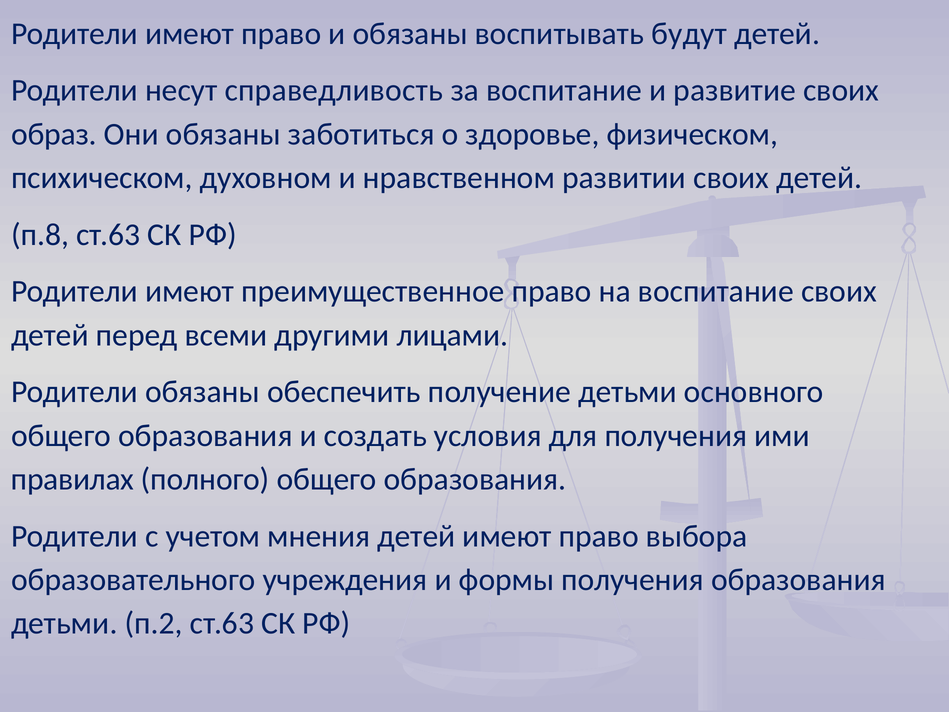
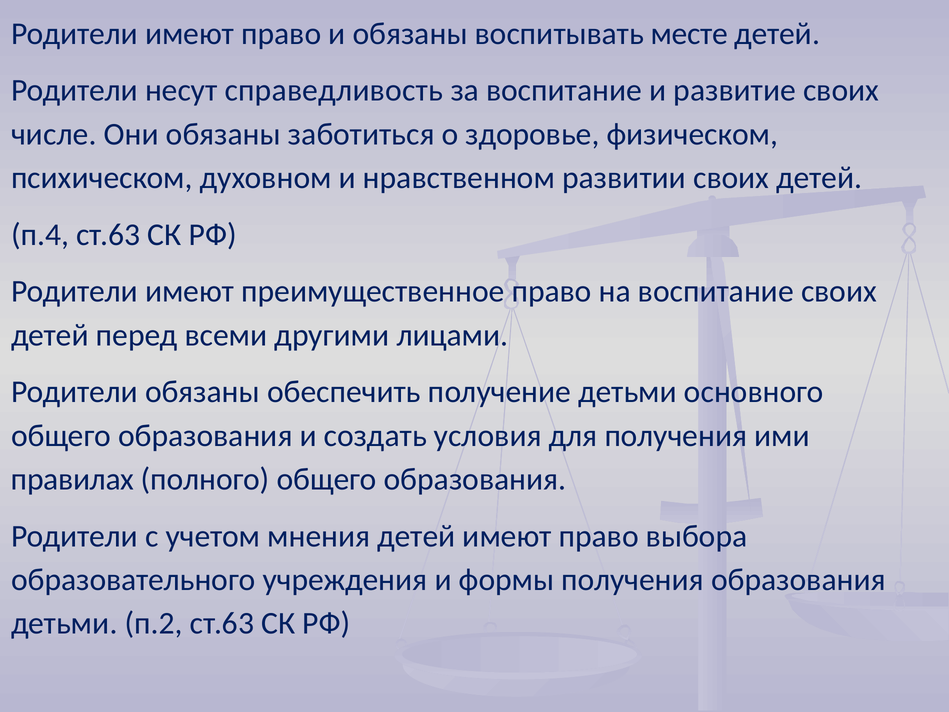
будут: будут -> месте (689, 34)
образ: образ -> числе (54, 134)
п.8: п.8 -> п.4 (40, 235)
